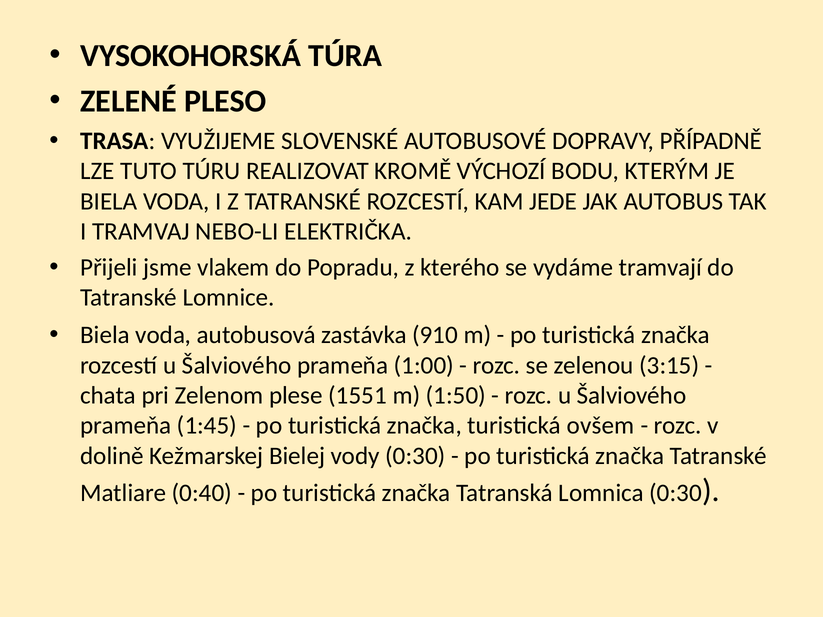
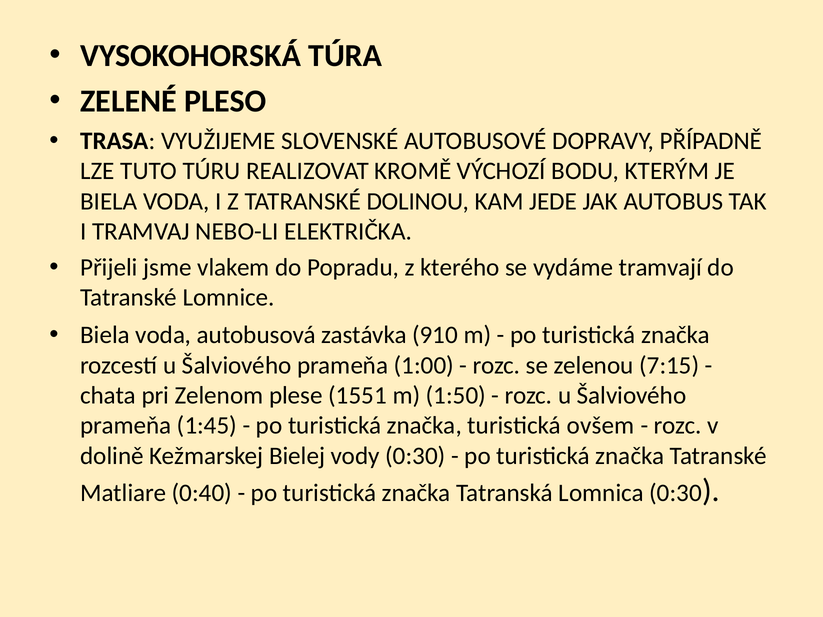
TATRANSKÉ ROZCESTÍ: ROZCESTÍ -> DOLINOU (418, 201)
3:15: 3:15 -> 7:15 (669, 365)
